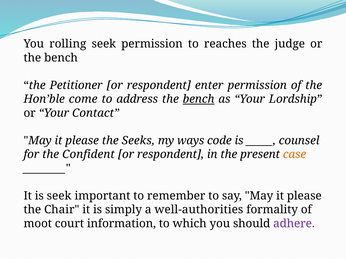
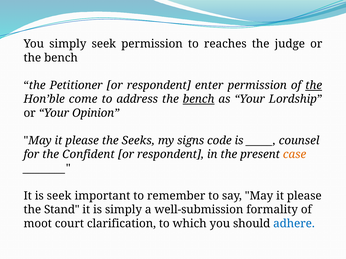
You rolling: rolling -> simply (68, 44)
the underline: none -> present (314, 86)
Contact: Contact -> Opinion (96, 113)
ways: ways -> signs (191, 141)
Chair: Chair -> Stand (62, 210)
well-authorities: well-authorities -> well-submission (199, 210)
information: information -> clarification (121, 224)
adhere colour: purple -> blue (294, 224)
